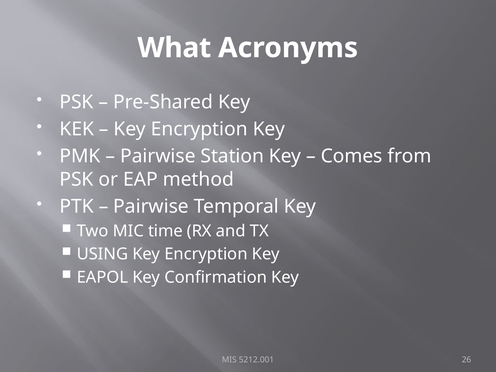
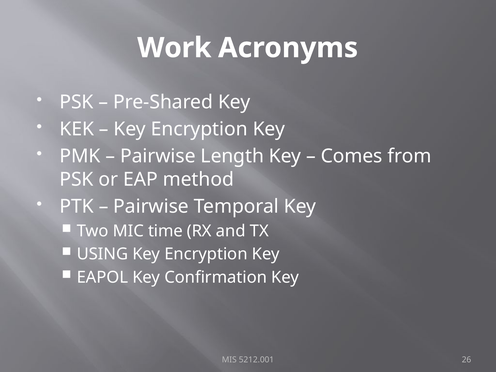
What: What -> Work (174, 48)
Station: Station -> Length (232, 156)
